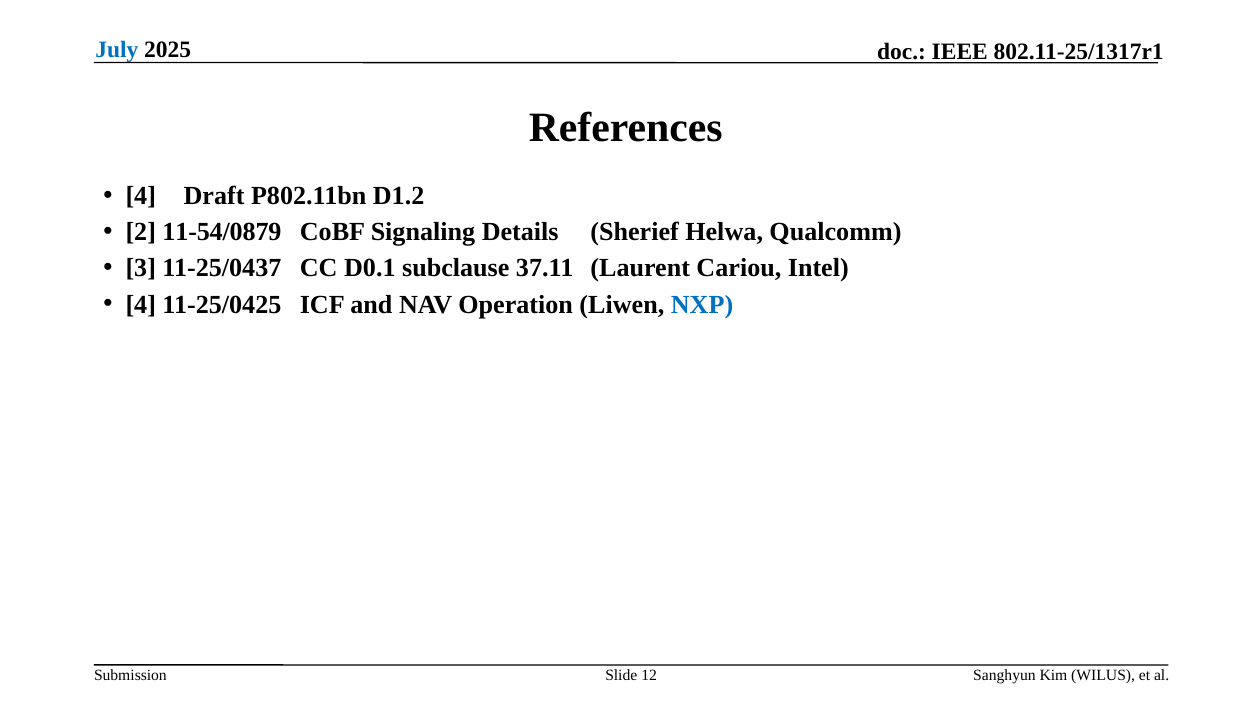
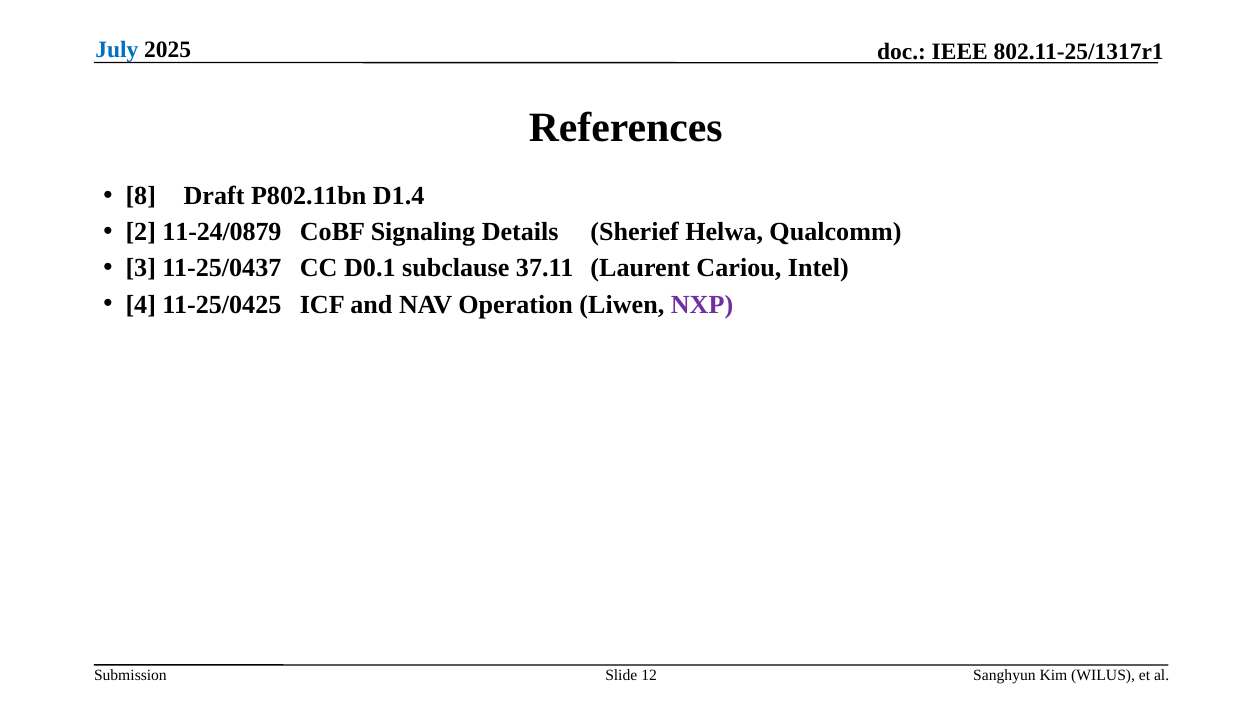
4: 4 -> 8 (141, 196)
D1.2: D1.2 -> D1.4 (399, 196)
11-54/0879: 11-54/0879 -> 11-24/0879 (222, 232)
NXP colour: blue -> purple (702, 305)
